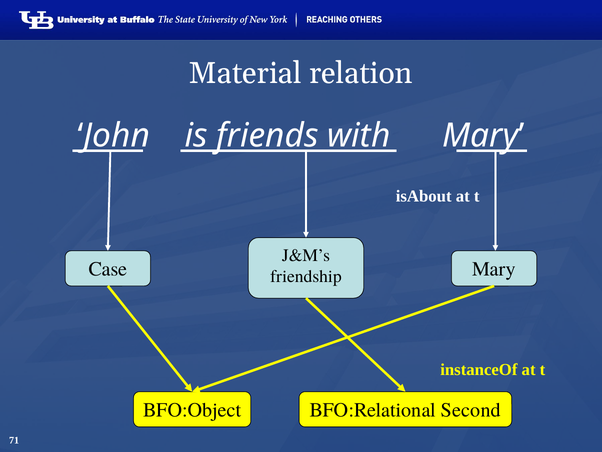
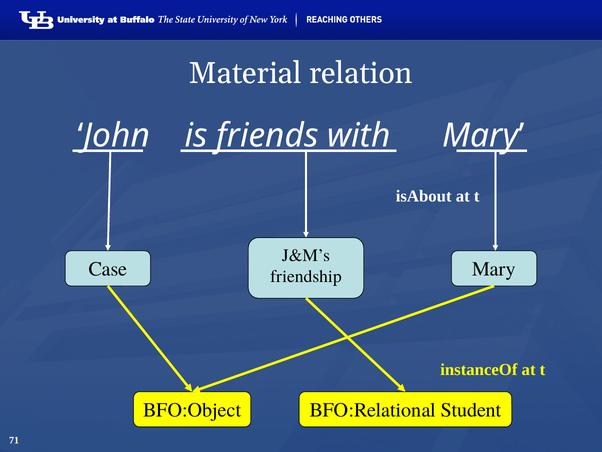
Second: Second -> Student (471, 409)
